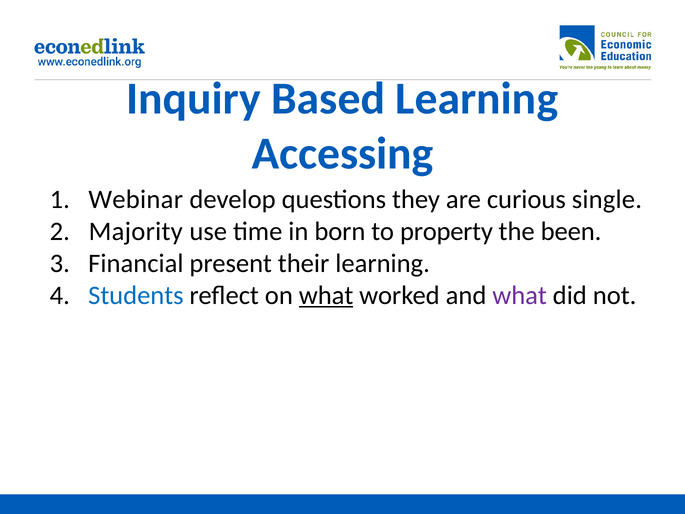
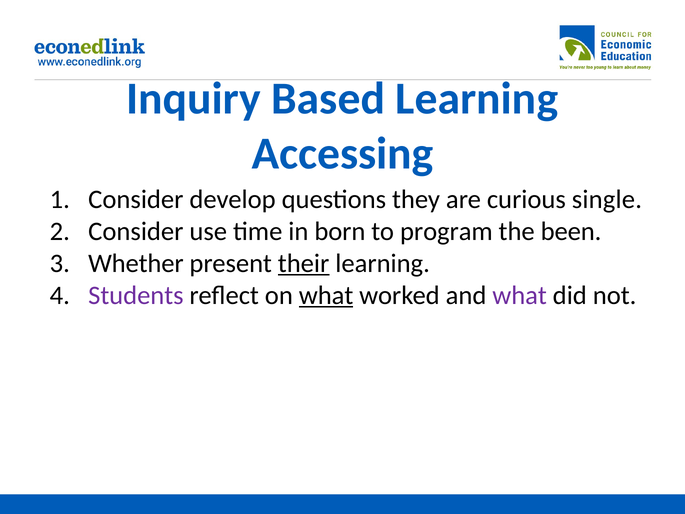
Webinar: Webinar -> Consider (136, 199)
Majority: Majority -> Consider (136, 231)
property: property -> program (446, 231)
Financial: Financial -> Whether (136, 263)
their underline: none -> present (304, 263)
Students colour: blue -> purple (136, 295)
